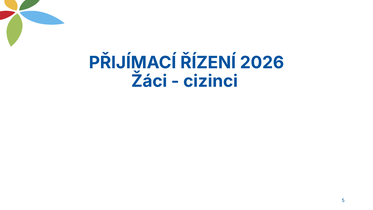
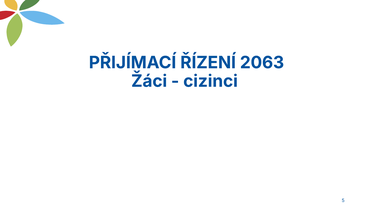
2026: 2026 -> 2063 (262, 63)
